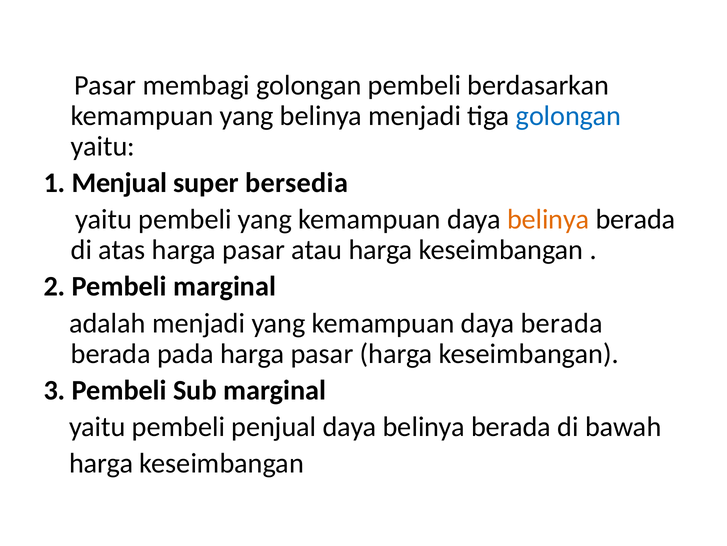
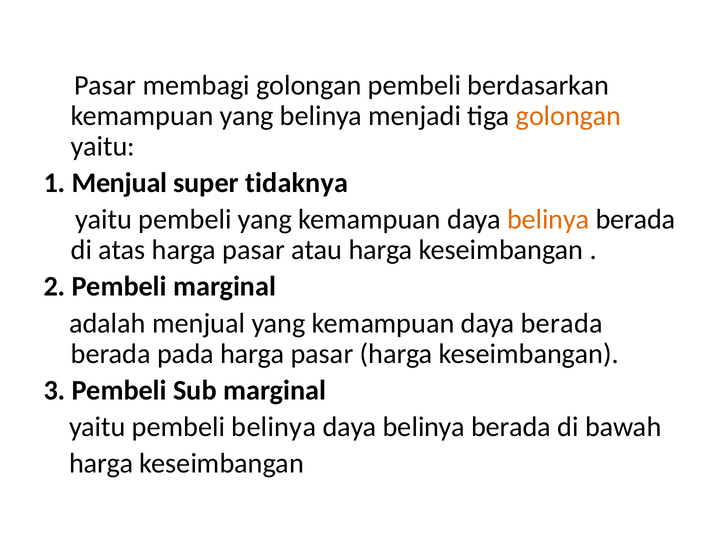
golongan colour: blue -> orange (569, 116)
bersedia: bersedia -> tidaknya (297, 183)
adalah menjadi: menjadi -> menjual (199, 323)
pembeli penjual: penjual -> belinya (274, 426)
